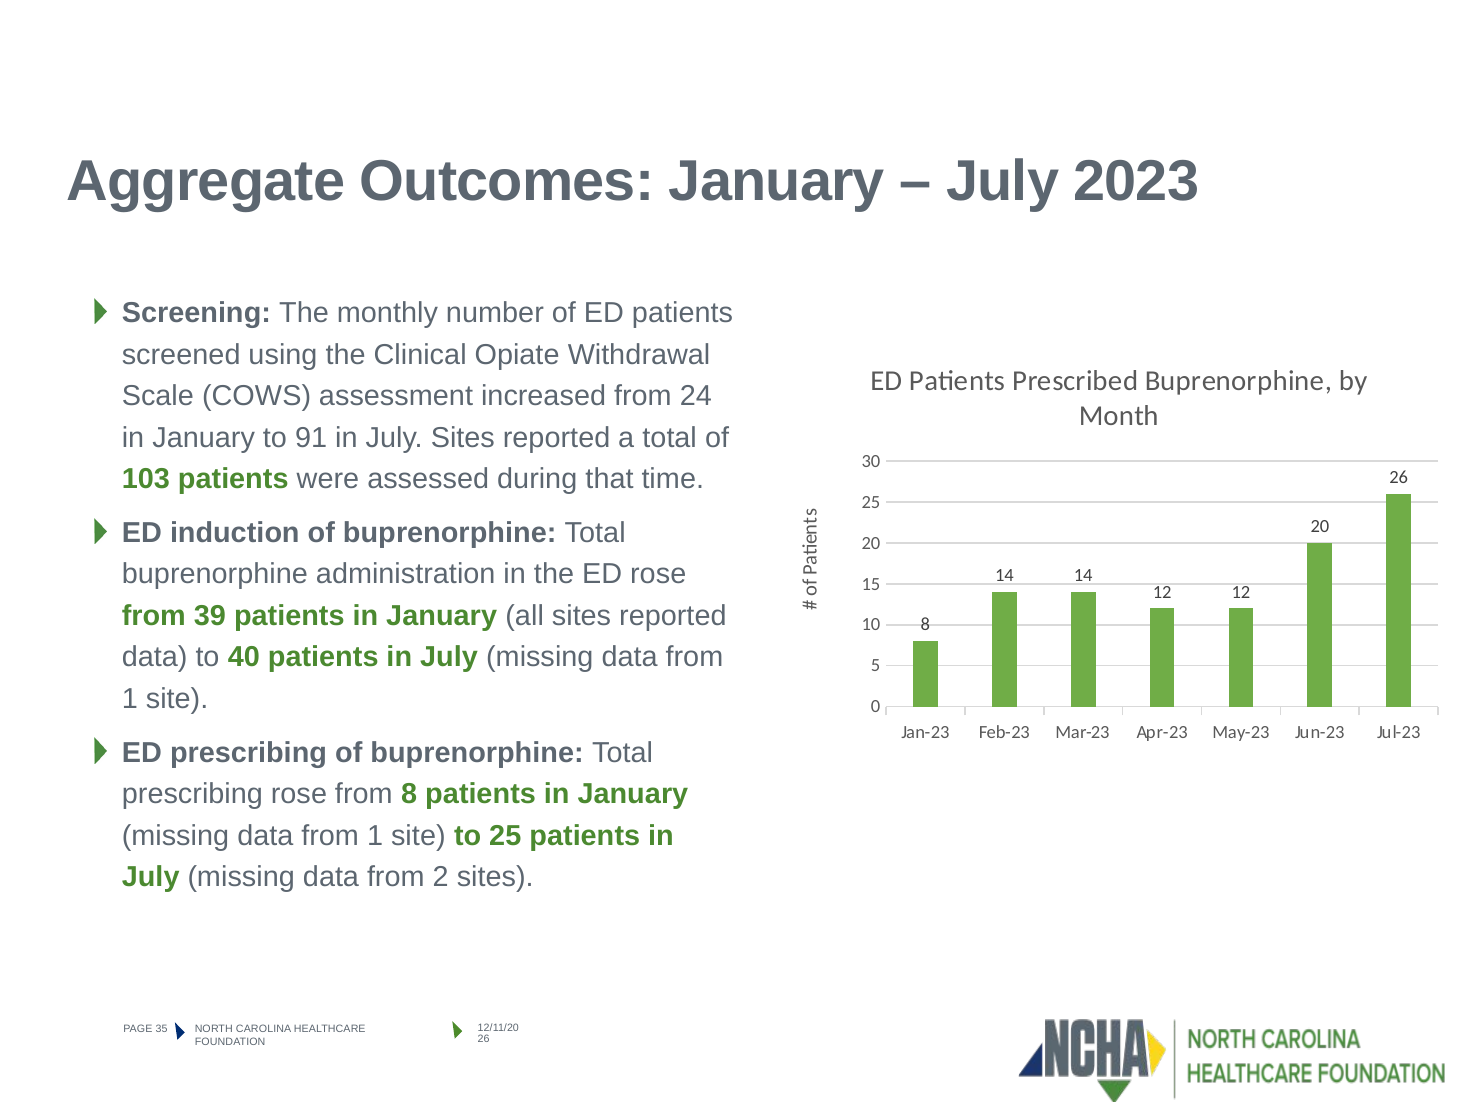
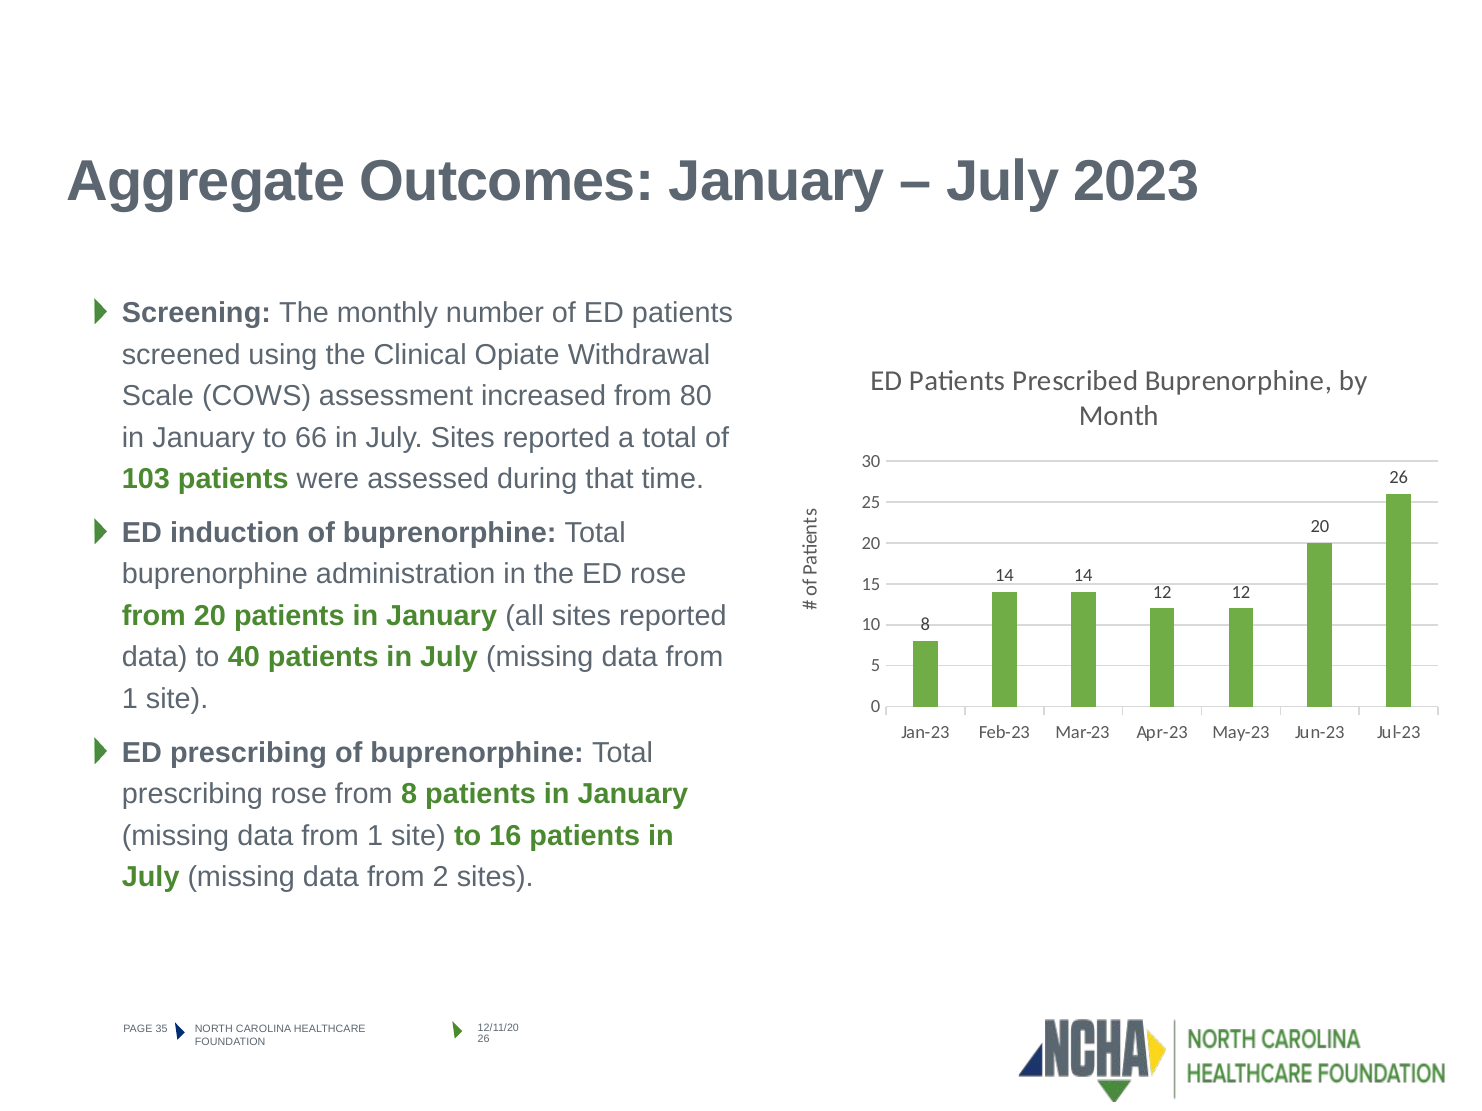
24: 24 -> 80 (696, 396)
91: 91 -> 66 (311, 438)
from 39: 39 -> 20 (210, 616)
to 25: 25 -> 16 (505, 836)
